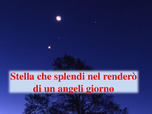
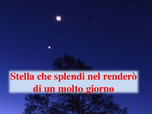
angeli: angeli -> molto (71, 89)
